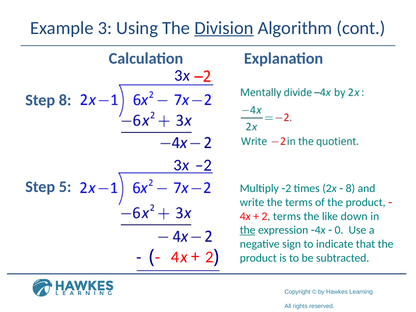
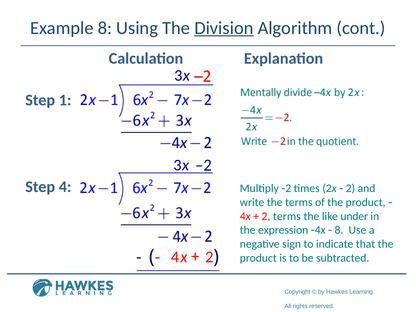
Example 3: 3 -> 8 (105, 28)
Step 8: 8 -> 1 (65, 100)
Step 5: 5 -> 4 (65, 187)
8: 8 -> 2 (350, 188)
down: down -> under (354, 216)
the underline: present -> none (248, 230)
0: 0 -> 8 (339, 230)
